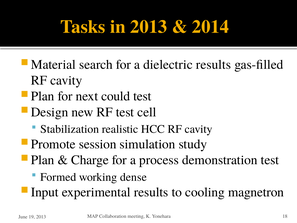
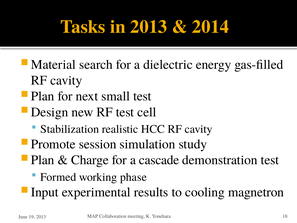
dielectric results: results -> energy (214, 64)
could: could -> small (116, 96)
process: process -> cascade (159, 160)
dense: dense -> phase (133, 177)
